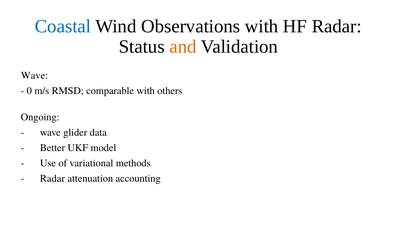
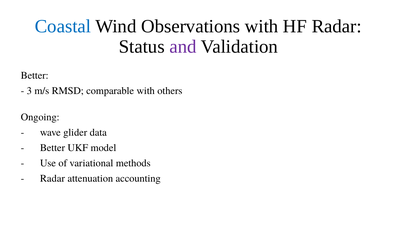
and colour: orange -> purple (183, 47)
Wave: Wave -> Better (35, 76)
0: 0 -> 3 (29, 91)
